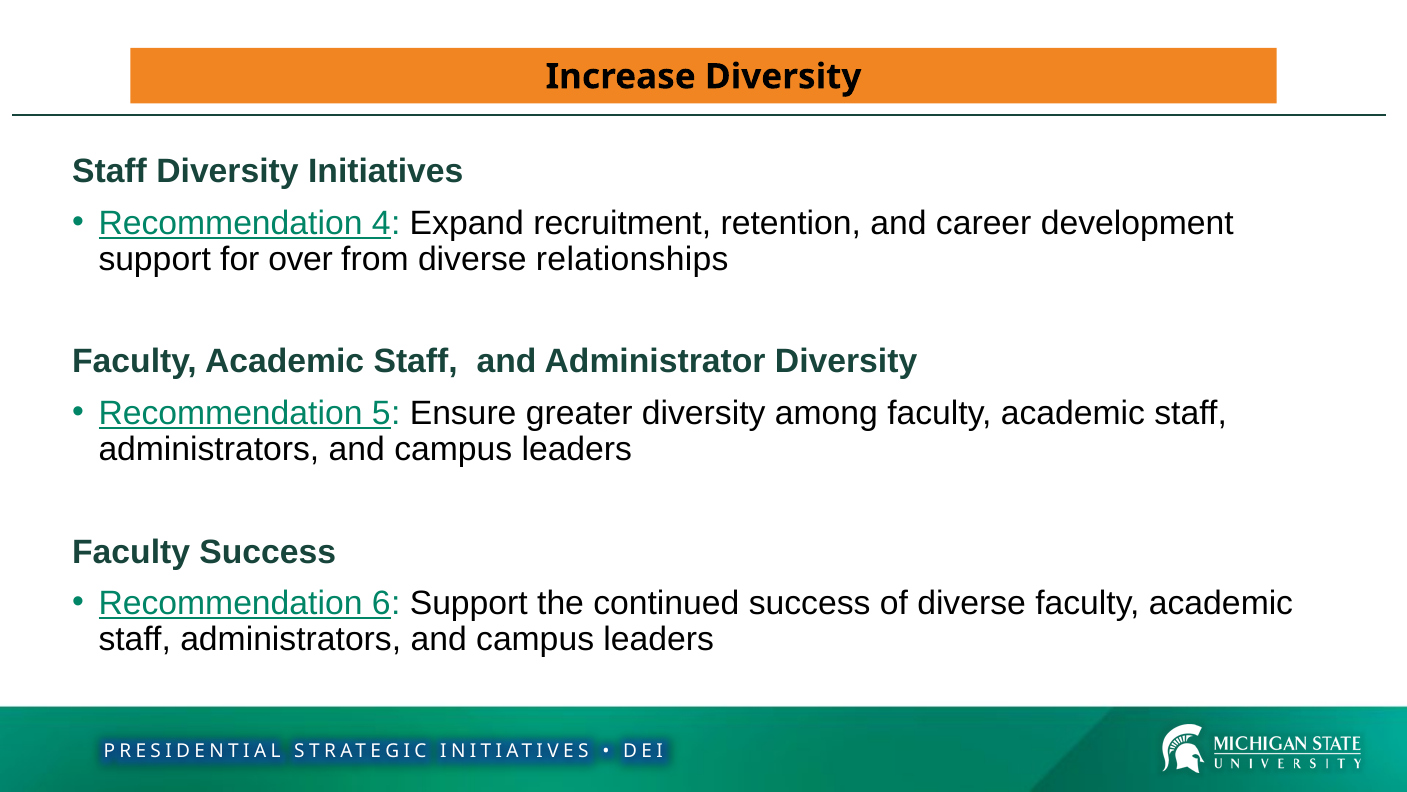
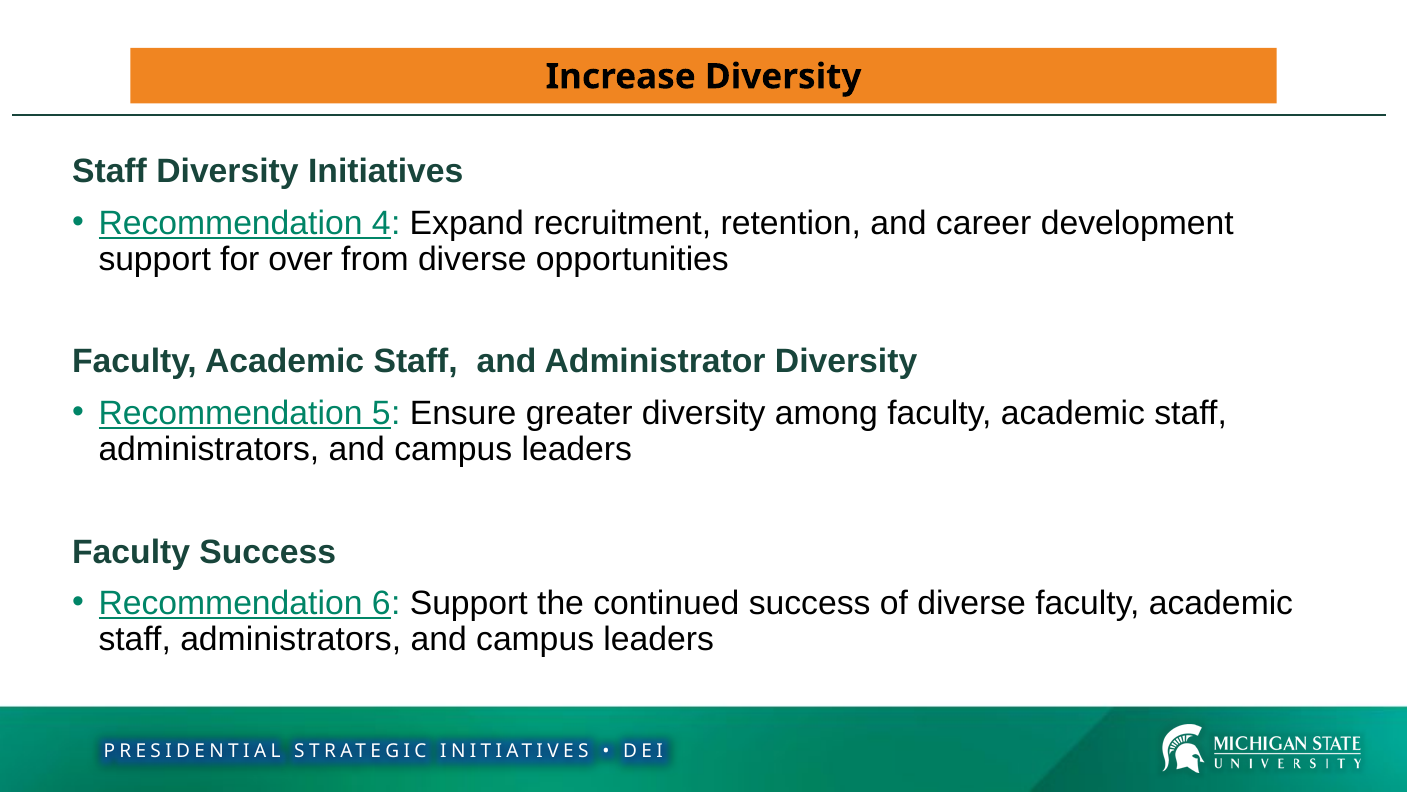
relationships: relationships -> opportunities (632, 259)
